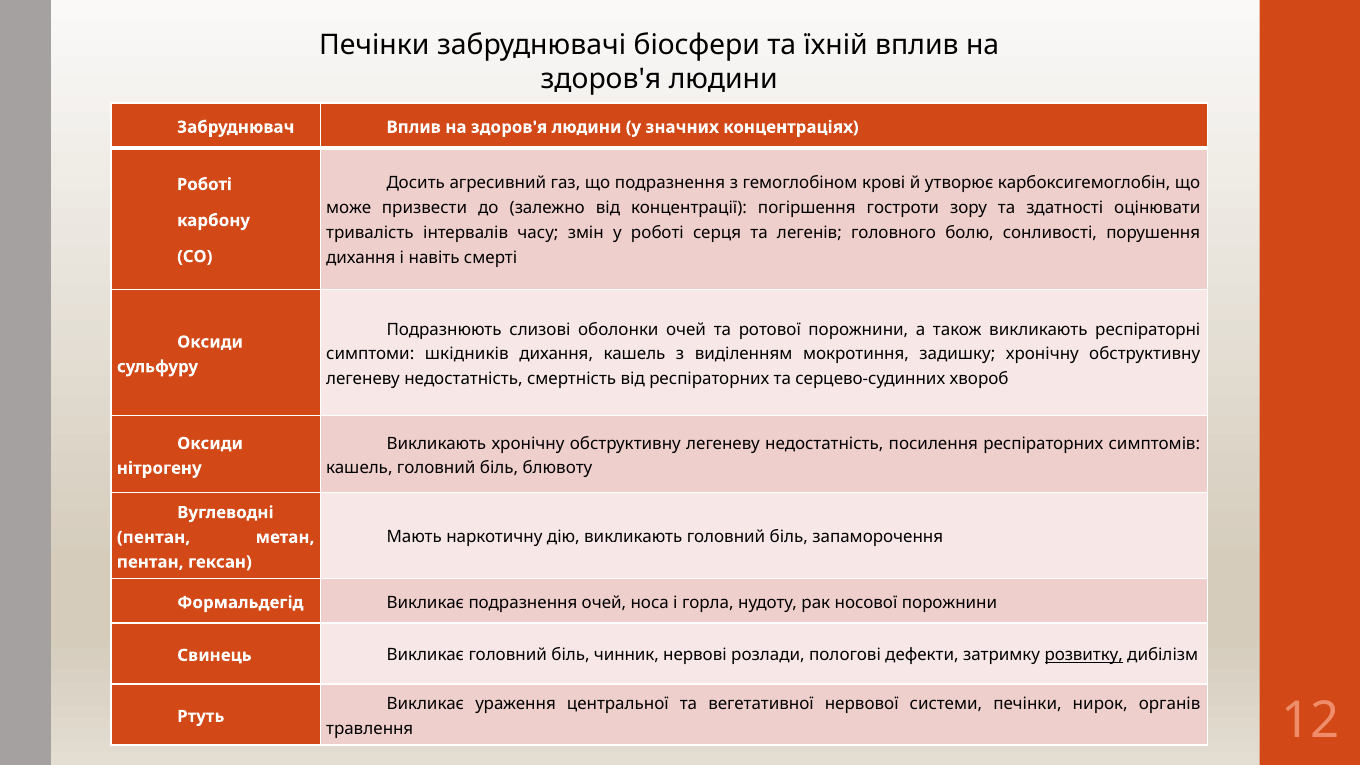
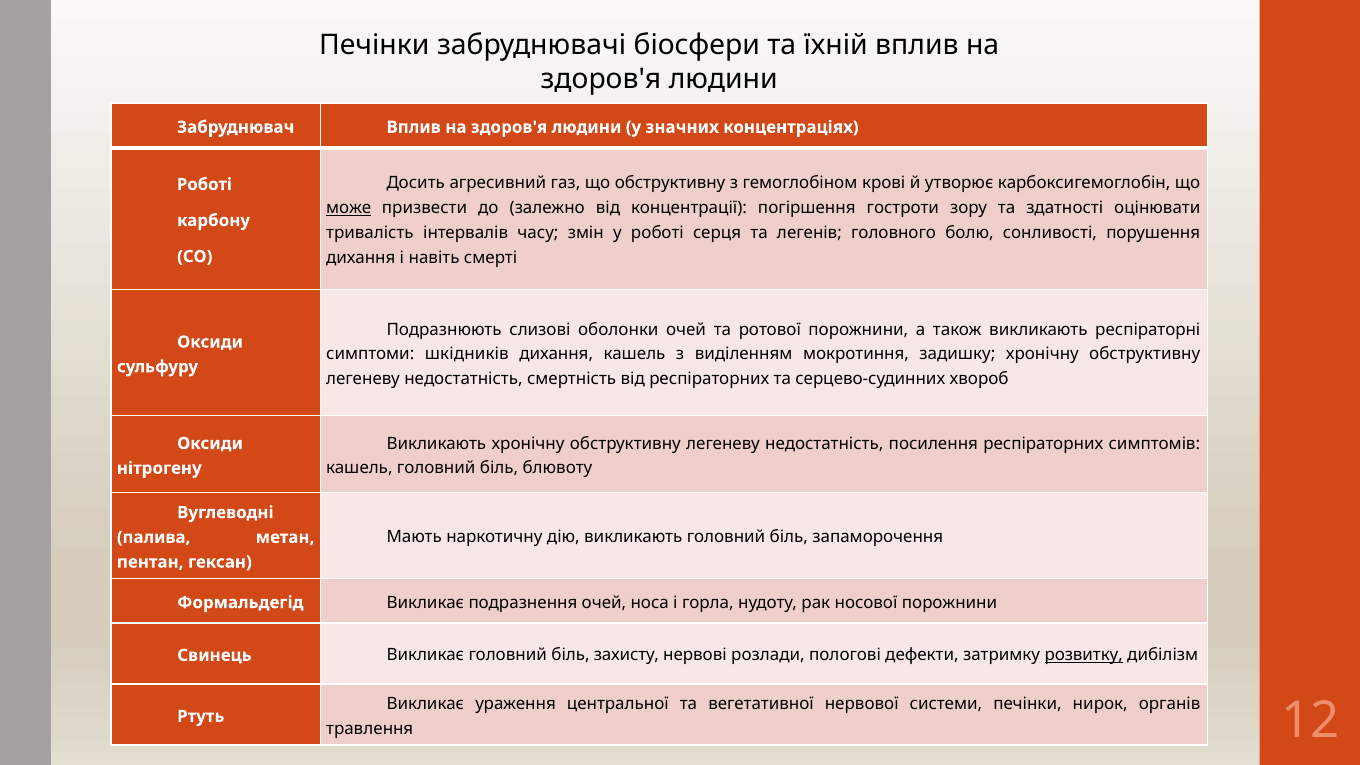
що подразнення: подразнення -> обструктивну (670, 183)
може underline: none -> present (349, 208)
пентан: пентан -> палива (154, 537)
чинник: чинник -> захисту (626, 655)
